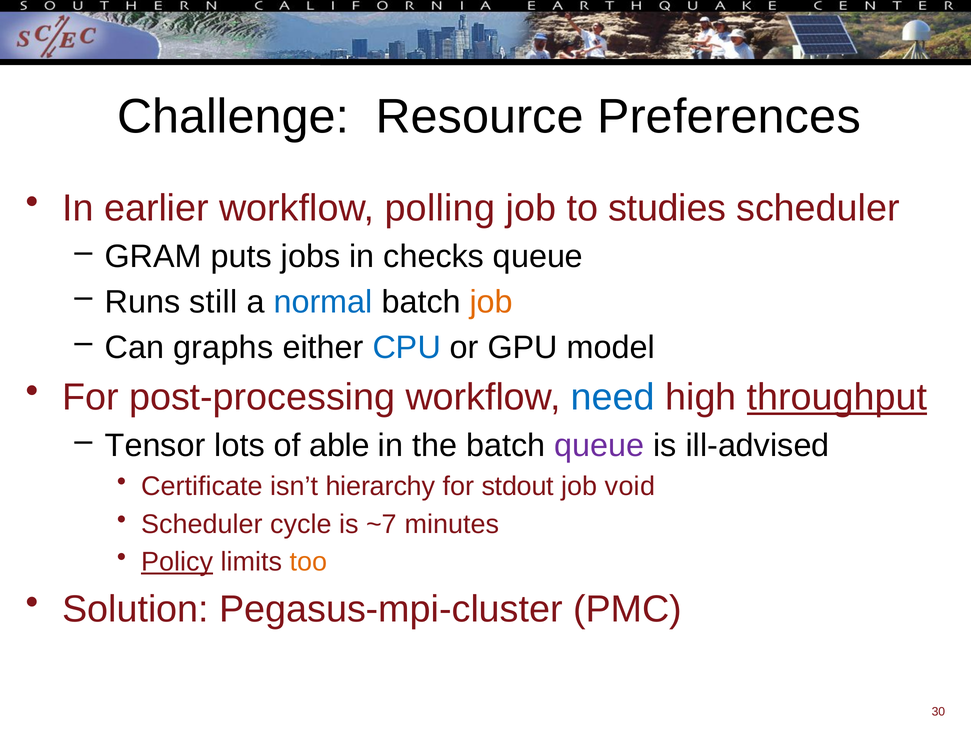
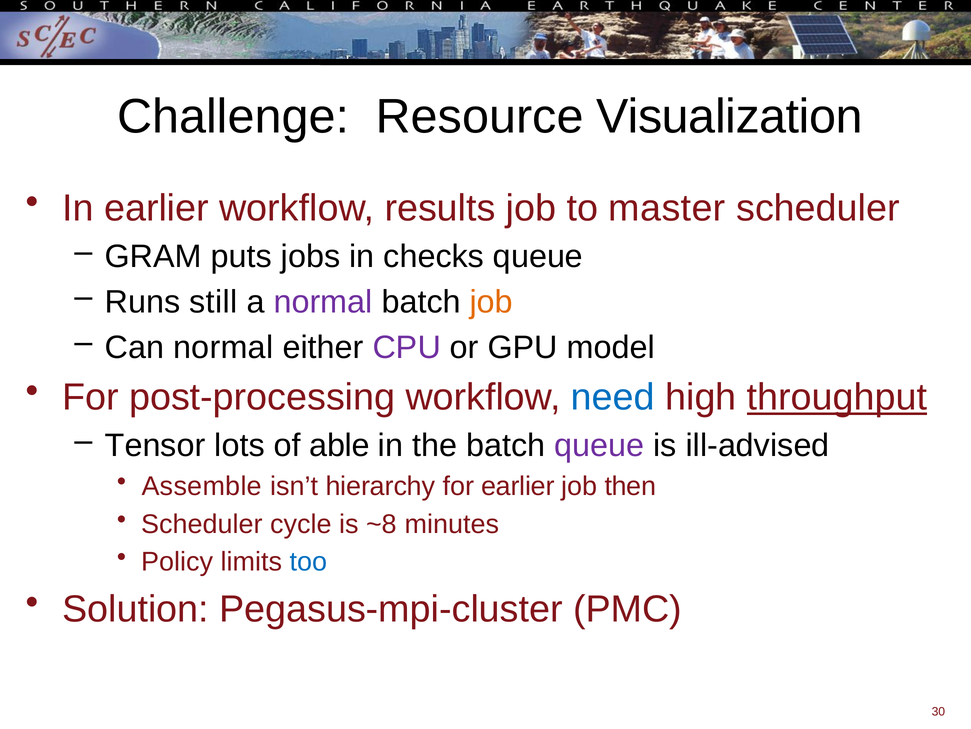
Preferences: Preferences -> Visualization (729, 117)
polling: polling -> results (440, 208)
studies: studies -> master (667, 208)
normal colour: blue -> purple (323, 302)
Can graphs: graphs -> normal (223, 347)
CPU colour: blue -> purple (407, 347)
Certificate: Certificate -> Assemble (202, 486)
for stdout: stdout -> earlier (518, 486)
void: void -> then (630, 486)
~7: ~7 -> ~8 (382, 524)
Policy underline: present -> none (177, 561)
too colour: orange -> blue (308, 561)
